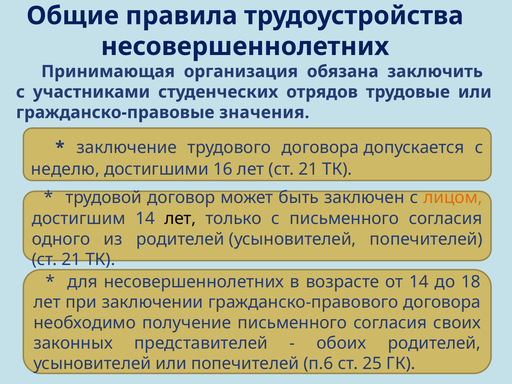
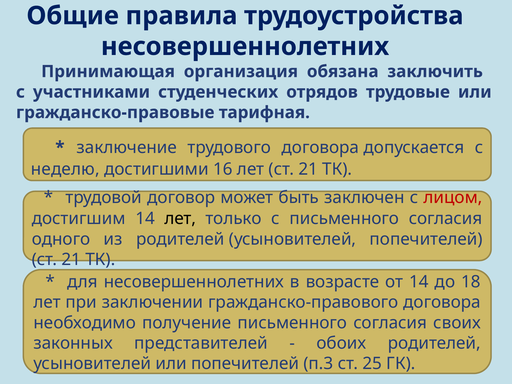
значения: значения -> тарифная (264, 112)
лицом colour: orange -> red (453, 198)
п.6: п.6 -> п.3 (318, 364)
